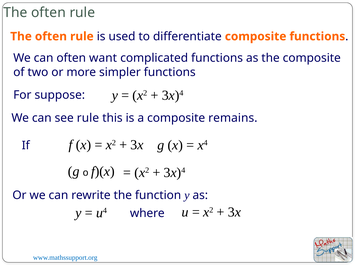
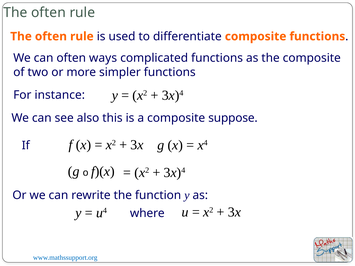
want: want -> ways (103, 58)
suppose: suppose -> instance (60, 95)
see rule: rule -> also (88, 118)
remains: remains -> suppose (233, 118)
